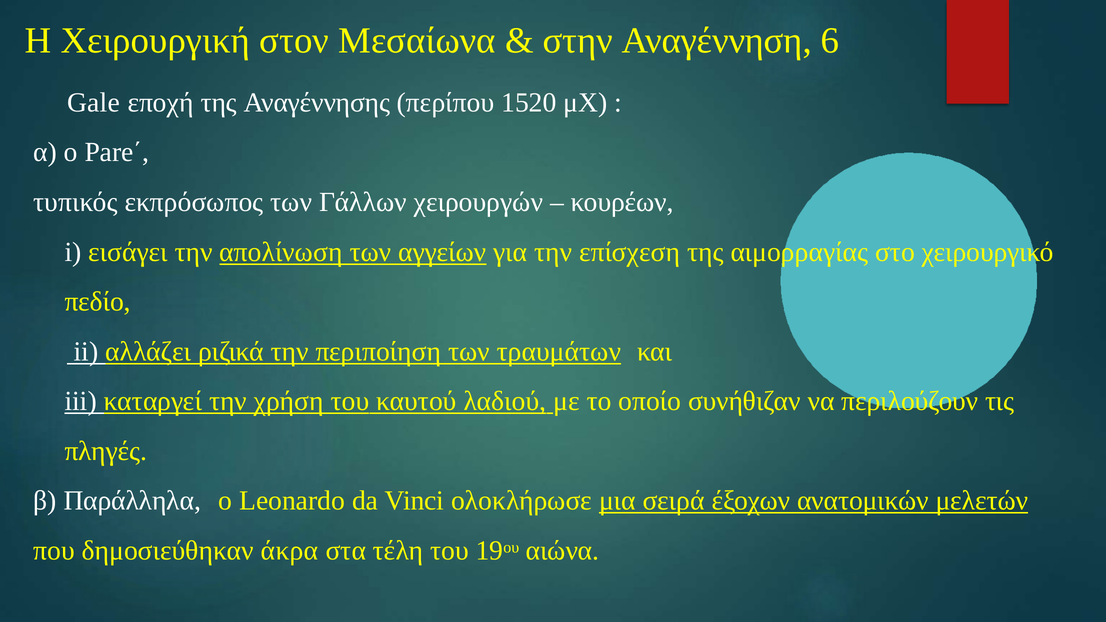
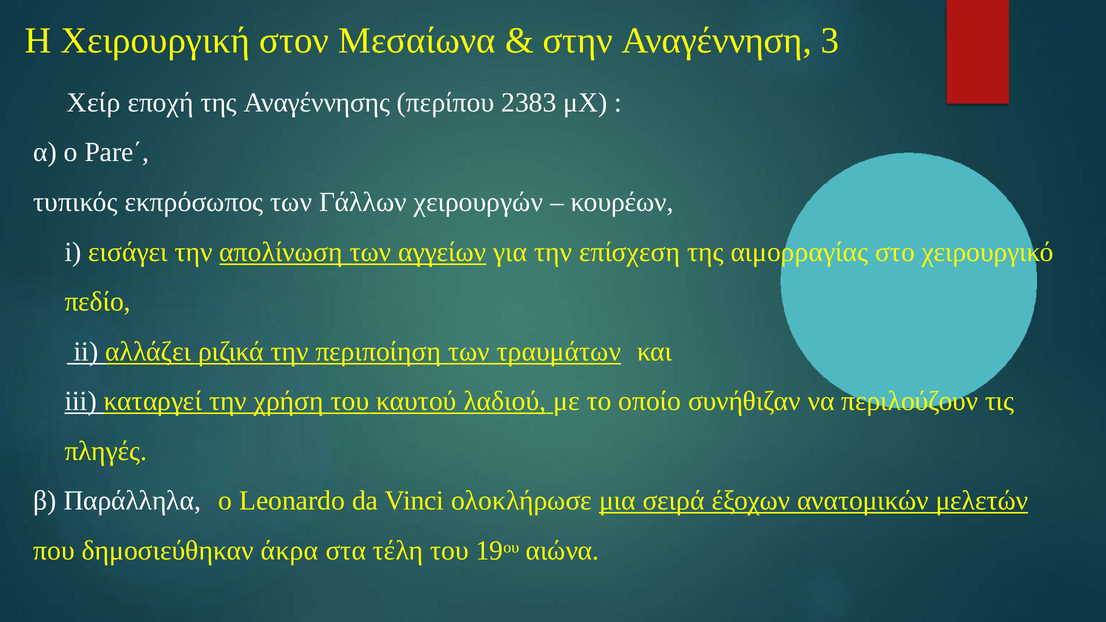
6: 6 -> 3 (830, 40)
Gale: Gale -> Χείρ (94, 103)
1520: 1520 -> 2383 (529, 103)
